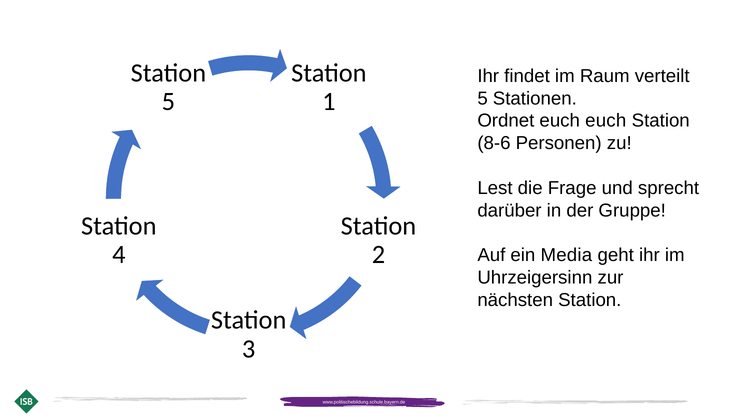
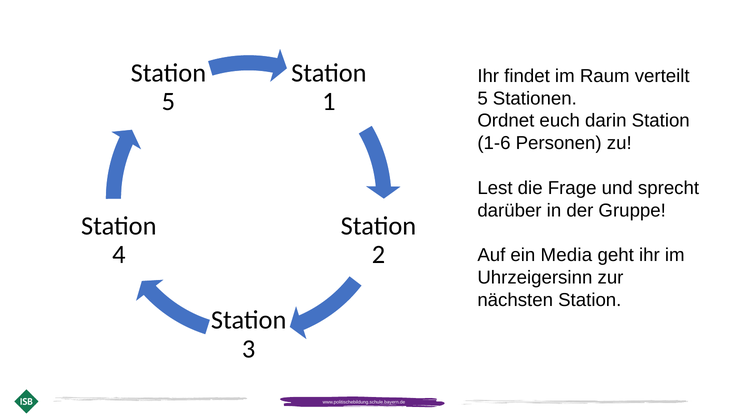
euch euch: euch -> darin (606, 121)
8-6: 8-6 -> 1-6 (494, 143)
